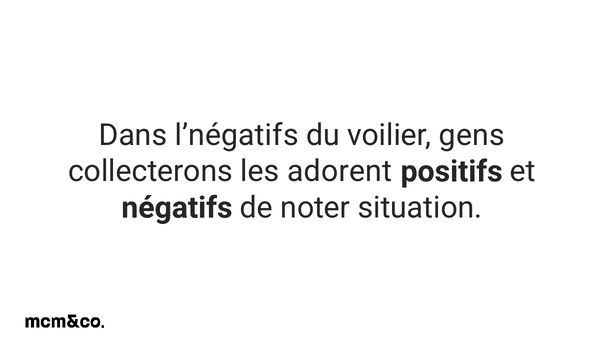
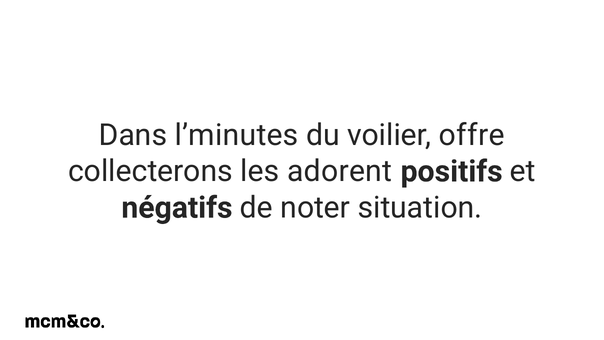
l’négatifs: l’négatifs -> l’minutes (237, 135)
gens: gens -> offre (472, 135)
